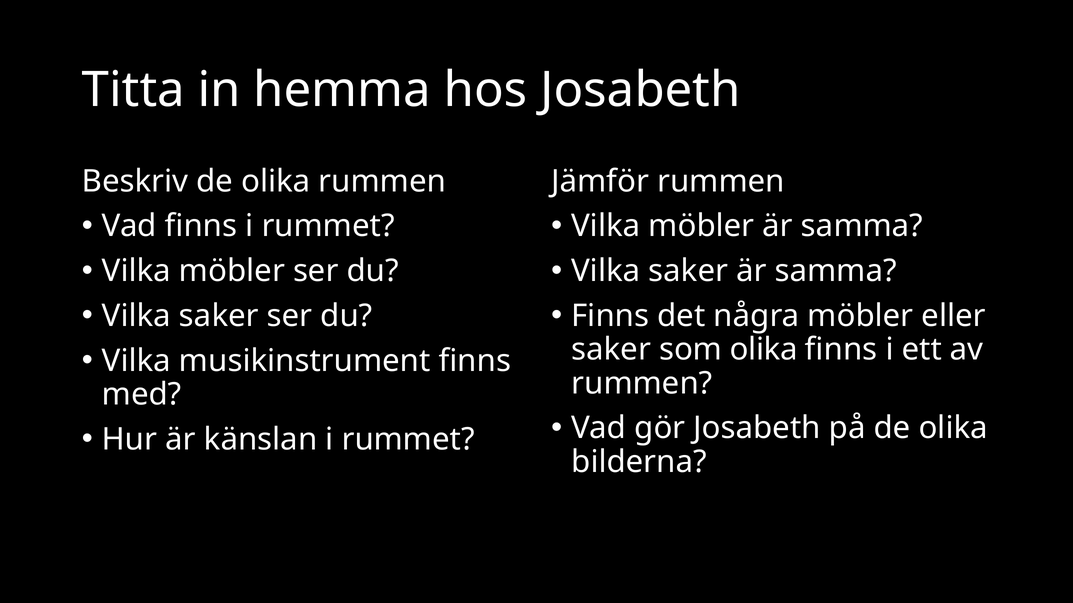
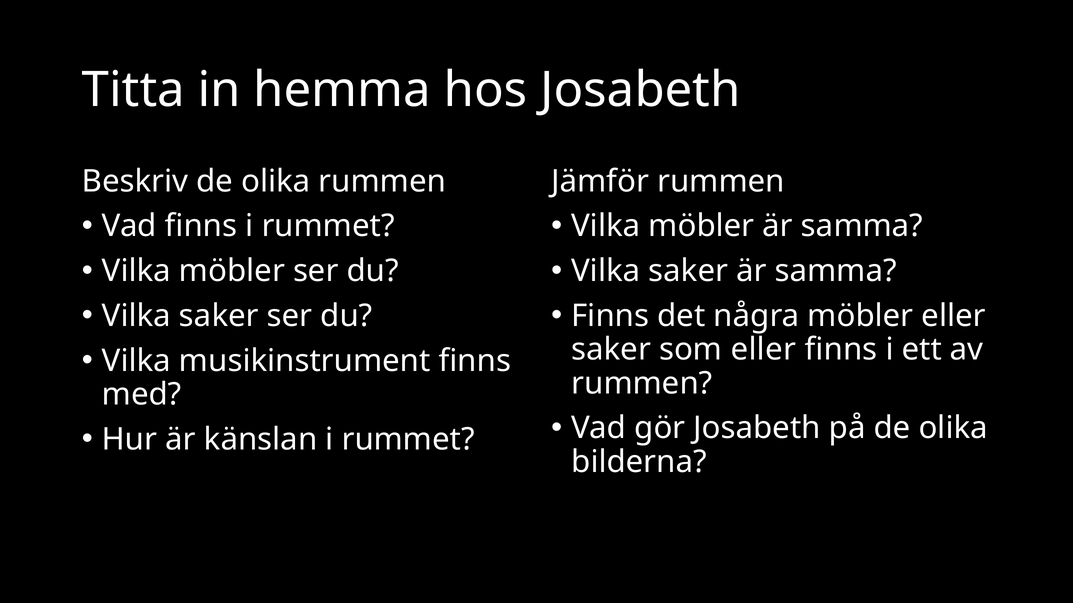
som olika: olika -> eller (763, 350)
